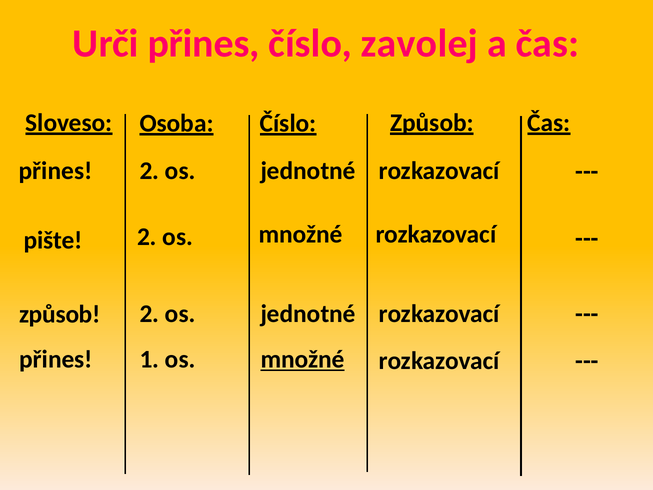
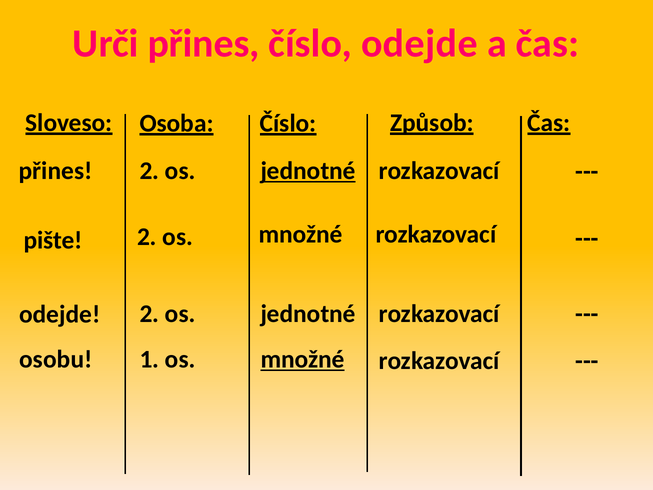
číslo zavolej: zavolej -> odejde (419, 44)
jednotné underline: none -> present (308, 171)
způsob: způsob -> odejde (60, 314)
přines: přines -> osobu (56, 359)
